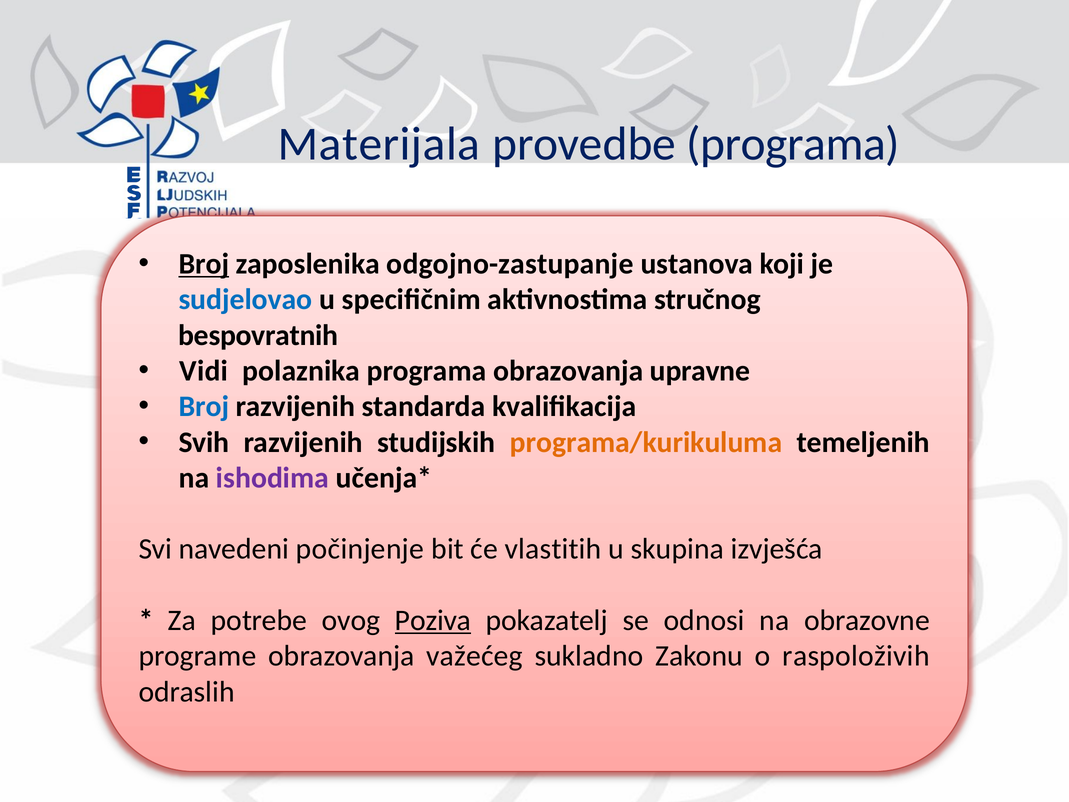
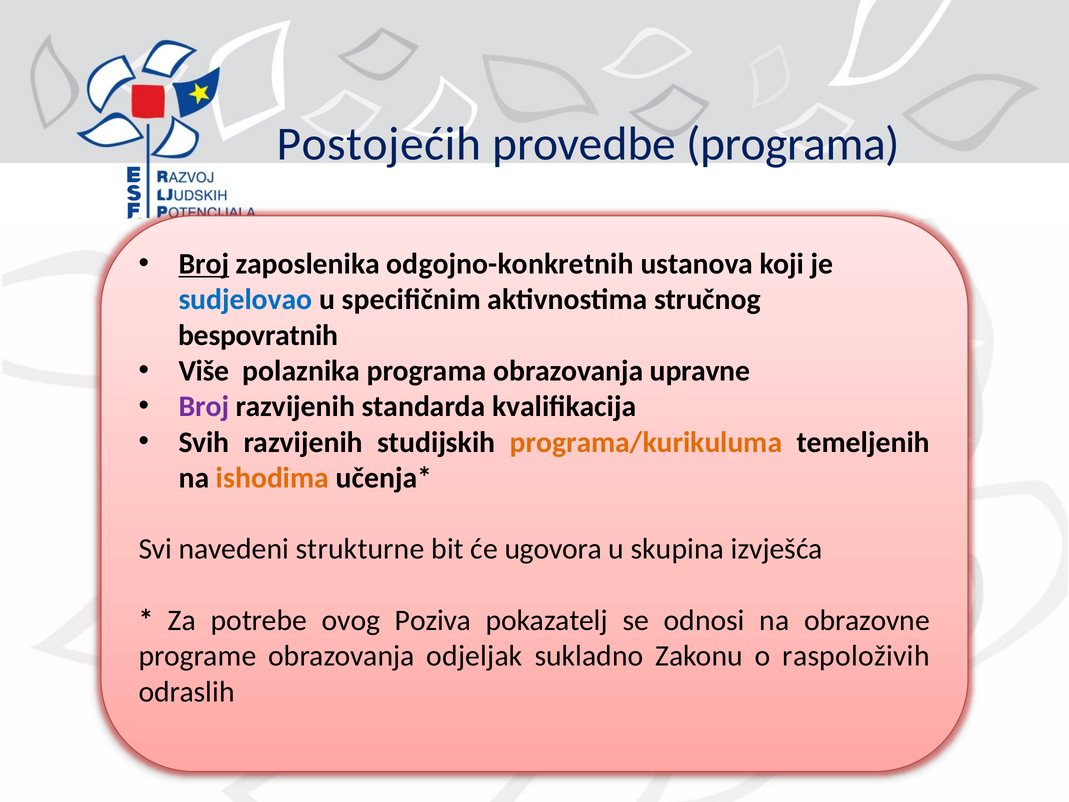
Materijala: Materijala -> Postojećih (379, 144)
odgojno-zastupanje: odgojno-zastupanje -> odgojno-konkretnih (510, 264)
Vidi: Vidi -> Više (204, 371)
Broj colour: blue -> purple (204, 406)
ishodima colour: purple -> orange (273, 478)
počinjenje: počinjenje -> strukturne (360, 549)
vlastitih: vlastitih -> ugovora (553, 549)
Poziva underline: present -> none (433, 620)
važećeg: važećeg -> odjeljak (474, 656)
